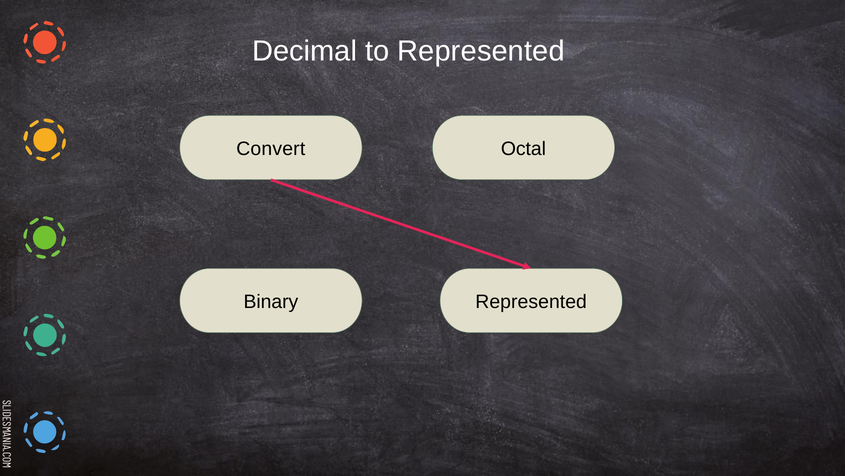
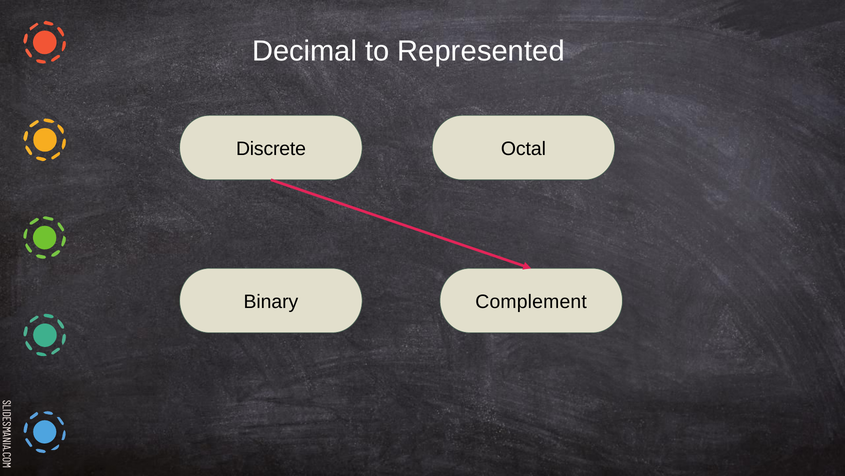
Convert: Convert -> Discrete (271, 149)
Binary Represented: Represented -> Complement (531, 301)
